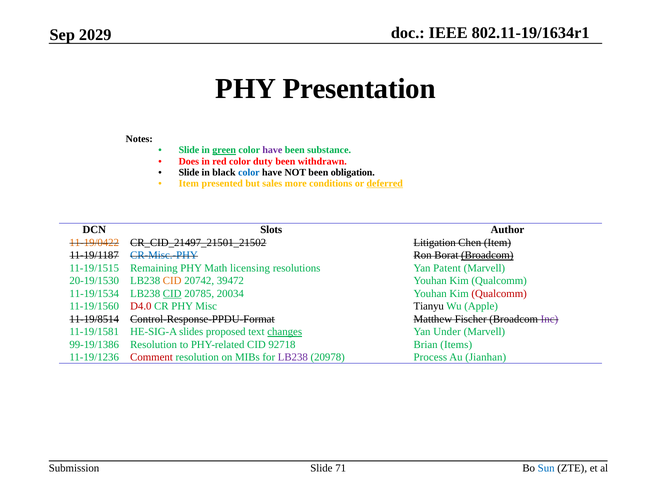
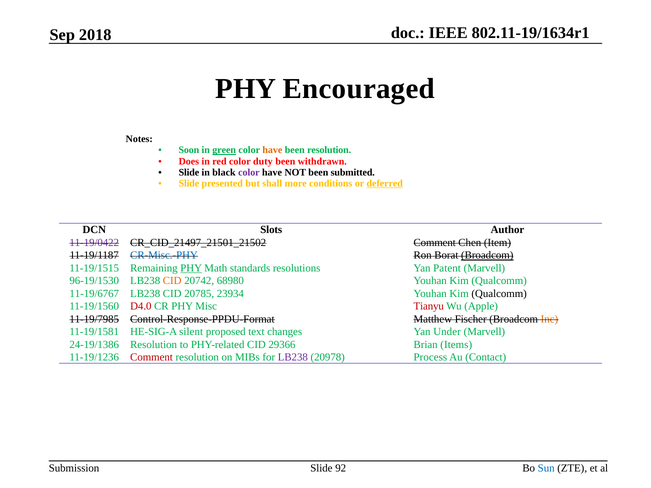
2029: 2029 -> 2018 (95, 35)
Presentation: Presentation -> Encouraged (359, 89)
Slide: Slide -> Soon (189, 150)
have colour: purple -> orange (272, 150)
been substance: substance -> resolution (329, 150)
color colour: blue -> purple (249, 172)
obligation: obligation -> submitted (353, 172)
Item: Item -> Slide (189, 184)
sales: sales -> shall (272, 184)
11-19/0422 colour: orange -> purple (94, 243)
Litigation: Litigation -> Comment (435, 243)
PHY underline: none -> present (191, 268)
licensing: licensing -> standards (250, 268)
20-19/1530: 20-19/1530 -> 96-19/1530 (94, 281)
39472: 39472 -> 68980 (230, 281)
11-19/1534: 11-19/1534 -> 11-19/6767 (94, 294)
CID underline: present -> none (172, 294)
20034: 20034 -> 23934 (230, 294)
Qualcomm colour: red -> black (499, 294)
Tianyu colour: black -> red (429, 306)
11-19/8514: 11-19/8514 -> 11-19/7985 (94, 319)
Inc colour: purple -> orange (549, 319)
slides: slides -> silent (191, 332)
changes underline: present -> none (285, 332)
99-19/1386: 99-19/1386 -> 24-19/1386 (94, 345)
92718: 92718 -> 29366 (282, 345)
Jianhan: Jianhan -> Contact (486, 357)
71: 71 -> 92 (341, 468)
